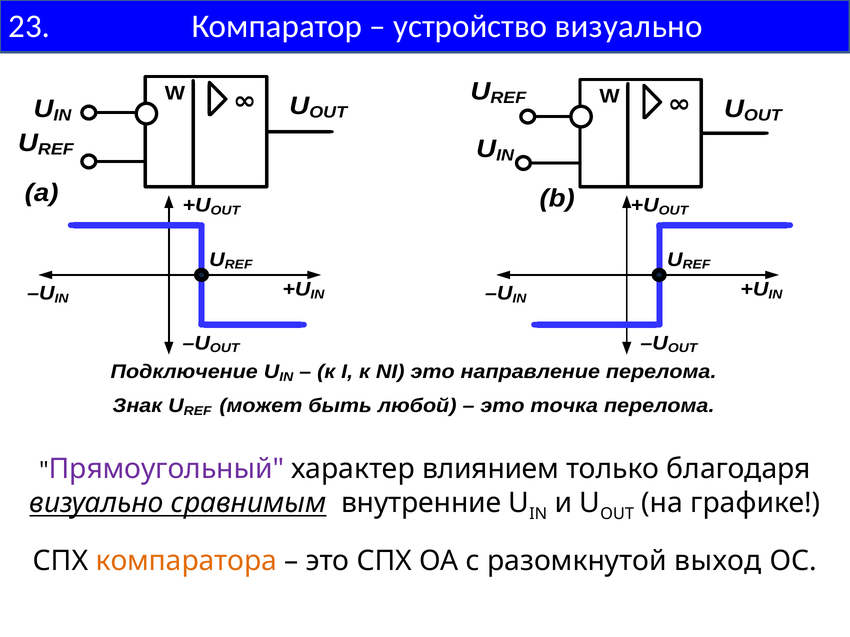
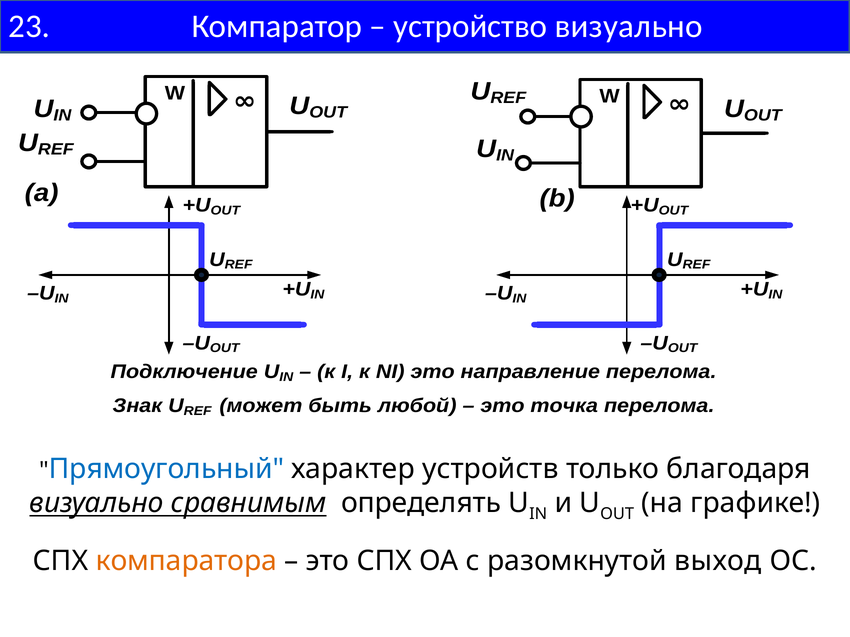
Прямоугольный colour: purple -> blue (166, 469)
влиянием: влиянием -> устройств (490, 469)
внутренние: внутренние -> определять (421, 503)
